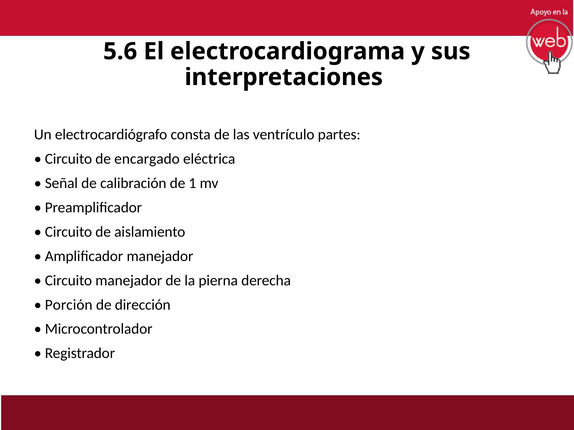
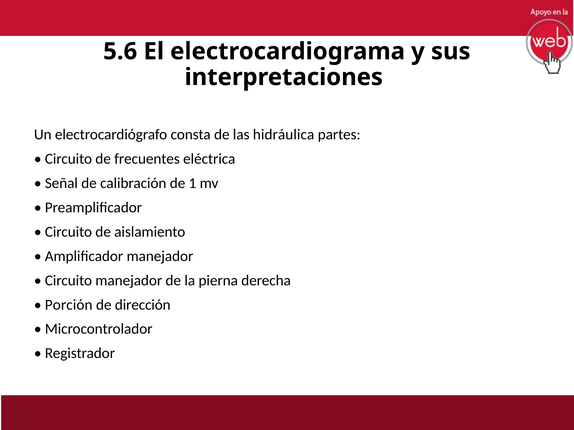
ventrículo: ventrículo -> hidráulica (284, 135)
encargado: encargado -> frecuentes (147, 159)
